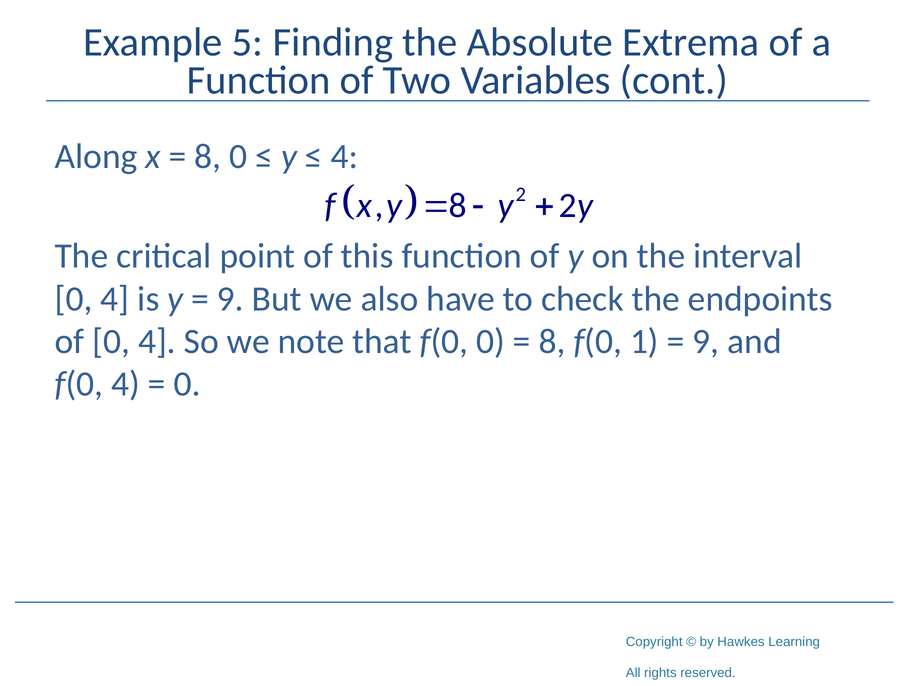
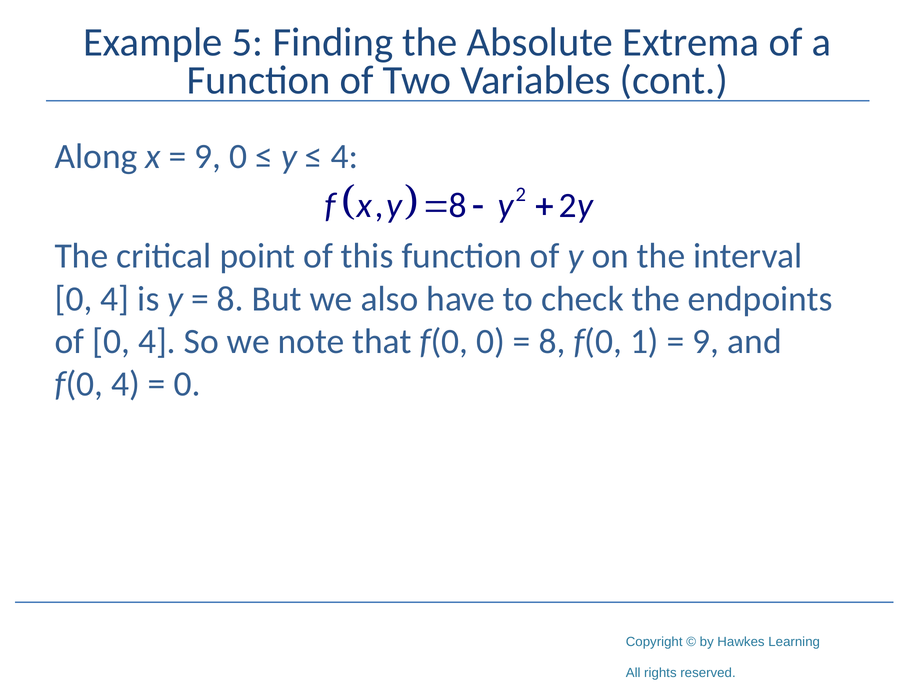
8: 8 -> 9 (208, 156)
9: 9 -> 8 (230, 299)
